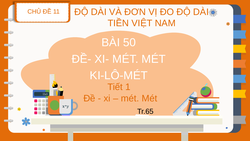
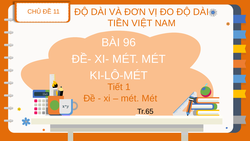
50: 50 -> 96 (130, 42)
